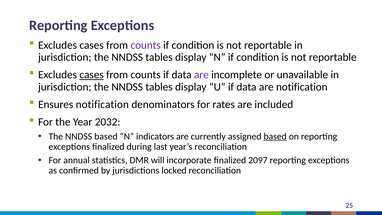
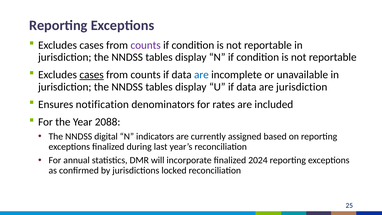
are colour: purple -> blue (201, 75)
are notification: notification -> jurisdiction (302, 87)
2032: 2032 -> 2088 (108, 122)
NNDSS based: based -> digital (106, 136)
based underline: present -> none (275, 136)
2097: 2097 -> 2024 (258, 160)
